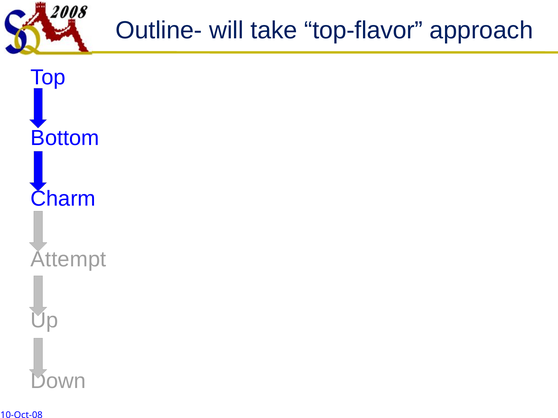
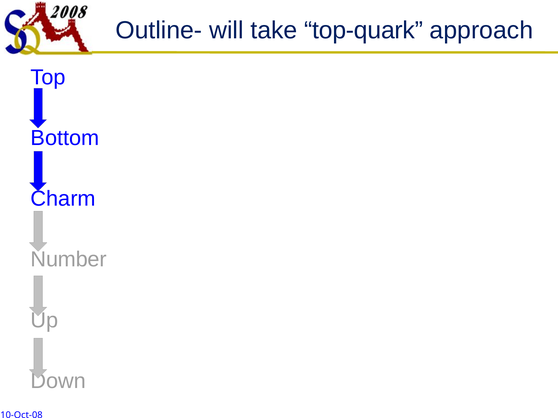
top-flavor: top-flavor -> top-quark (364, 31)
Attempt: Attempt -> Number (69, 260)
